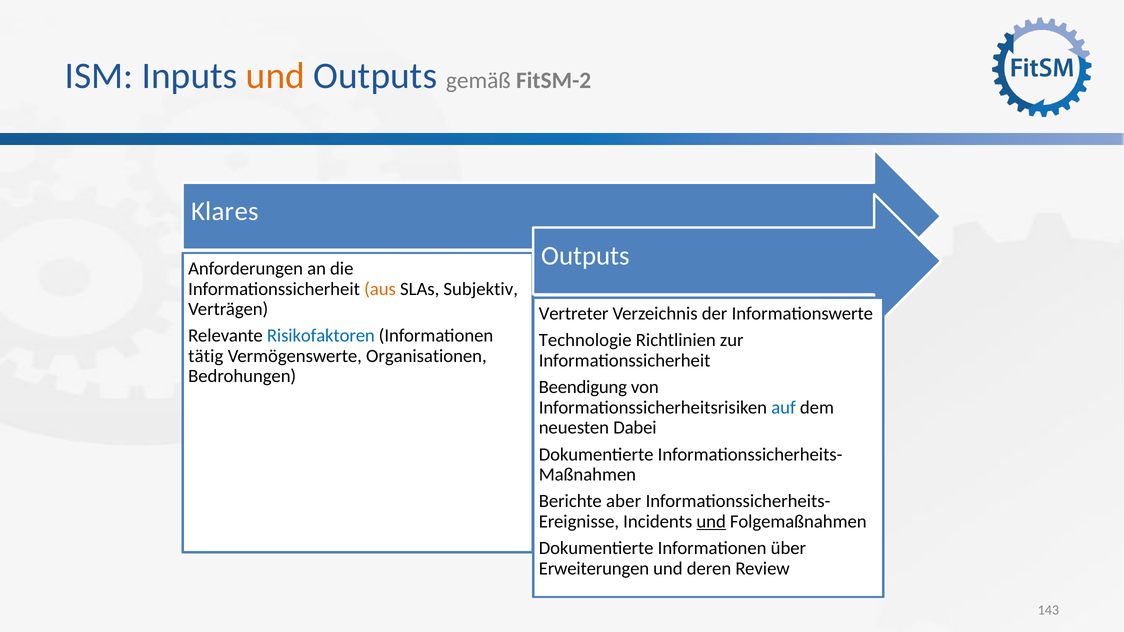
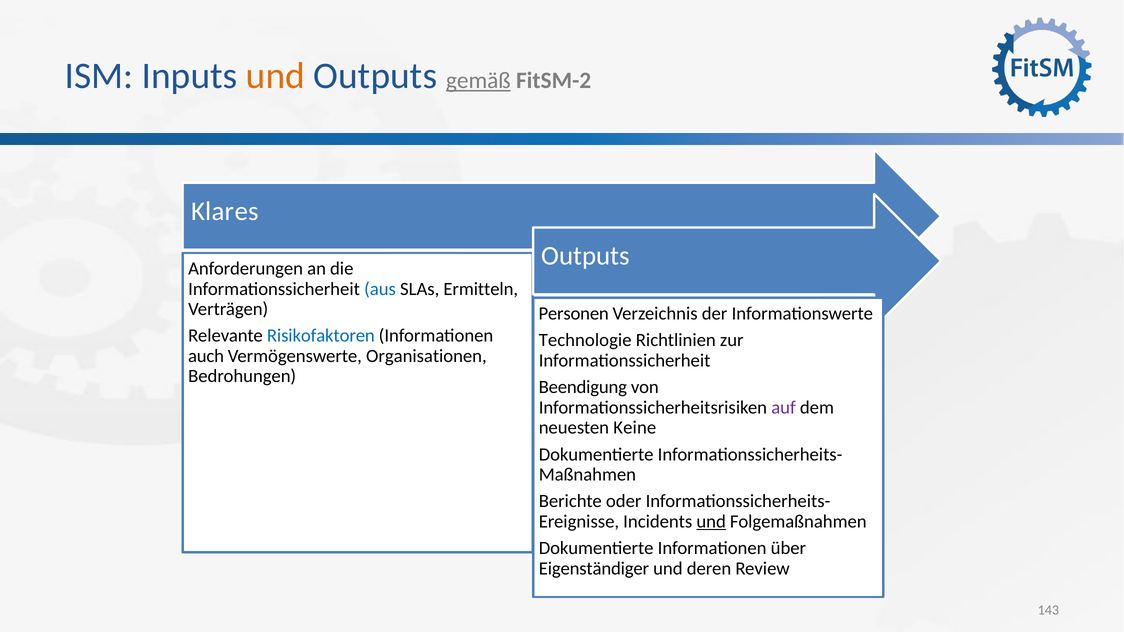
gemäß underline: none -> present (478, 81)
aus colour: orange -> blue (380, 289)
Subjektiv: Subjektiv -> Ermitteln (481, 289)
Vertreter: Vertreter -> Personen (574, 314)
tätig: tätig -> auch (206, 356)
auf colour: blue -> purple (784, 408)
Dabei: Dabei -> Keine (635, 428)
aber: aber -> oder (624, 502)
Erweiterungen: Erweiterungen -> Eigenständiger (594, 569)
